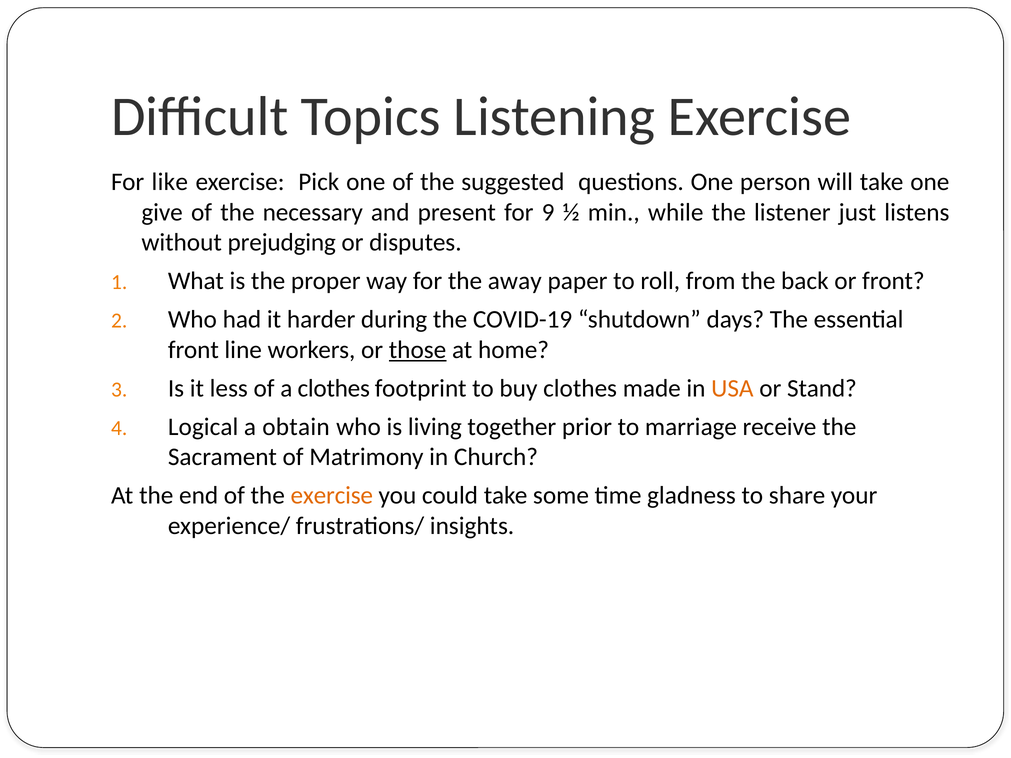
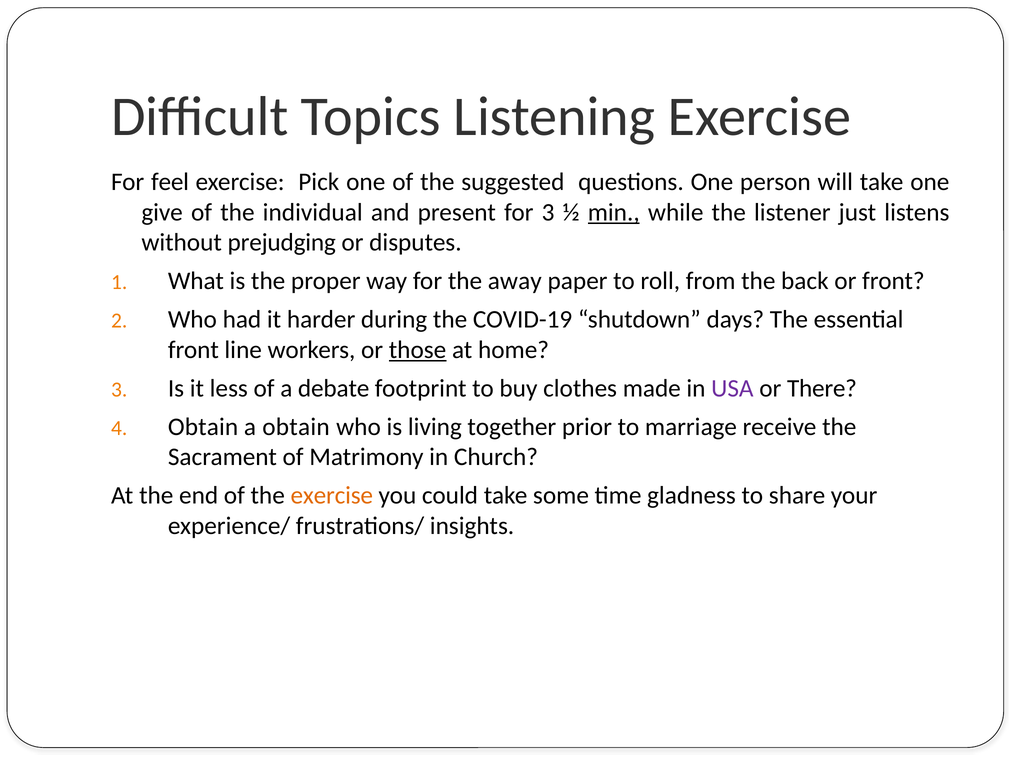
like: like -> feel (170, 182)
necessary: necessary -> individual (313, 212)
for 9: 9 -> 3 (548, 212)
min underline: none -> present (614, 212)
a clothes: clothes -> debate (334, 388)
USA colour: orange -> purple (732, 388)
Stand: Stand -> There (822, 388)
Logical: Logical -> Obtain (203, 427)
